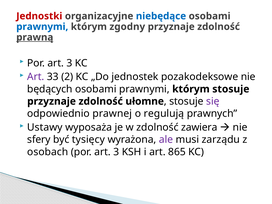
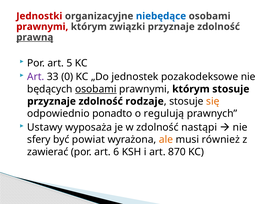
prawnymi colour: blue -> red (42, 27)
zgodny: zgodny -> związki (127, 27)
3: 3 -> 5 (69, 63)
2: 2 -> 0 (67, 77)
osobami underline: none -> present (96, 89)
ułomne: ułomne -> rodzaje (145, 101)
się colour: purple -> orange (213, 101)
prawnej: prawnej -> ponadto (112, 114)
zawiera: zawiera -> nastąpi (199, 127)
tysięcy: tysięcy -> powiat (88, 140)
ale colour: purple -> orange (166, 140)
zarządu: zarządu -> również (221, 140)
osobach: osobach -> zawierać (48, 152)
3: 3 -> 6 (116, 152)
865: 865 -> 870 (177, 152)
